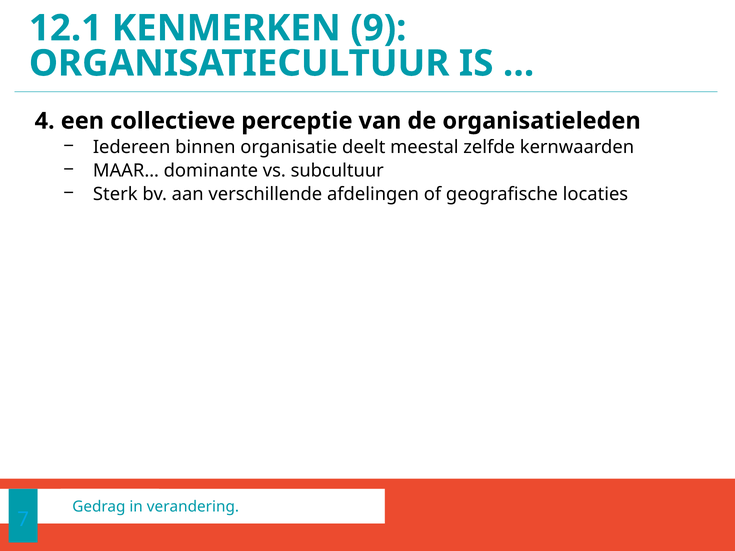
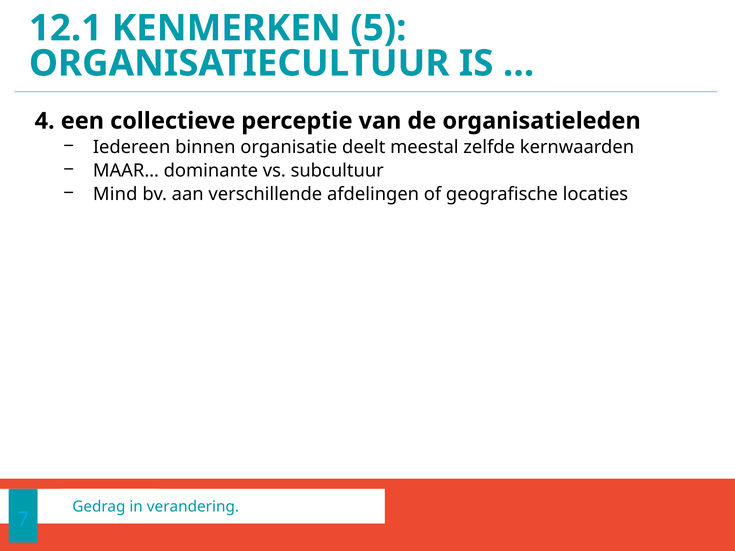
9: 9 -> 5 (378, 28)
Sterk: Sterk -> Mind (115, 194)
